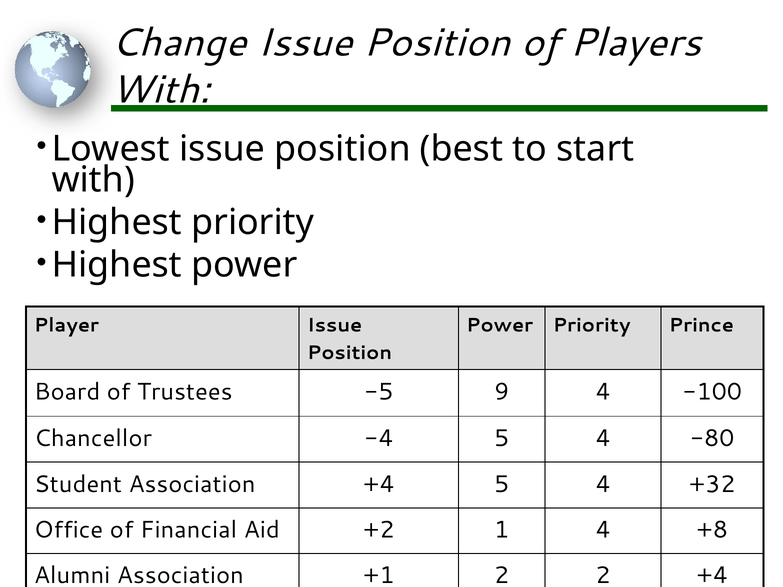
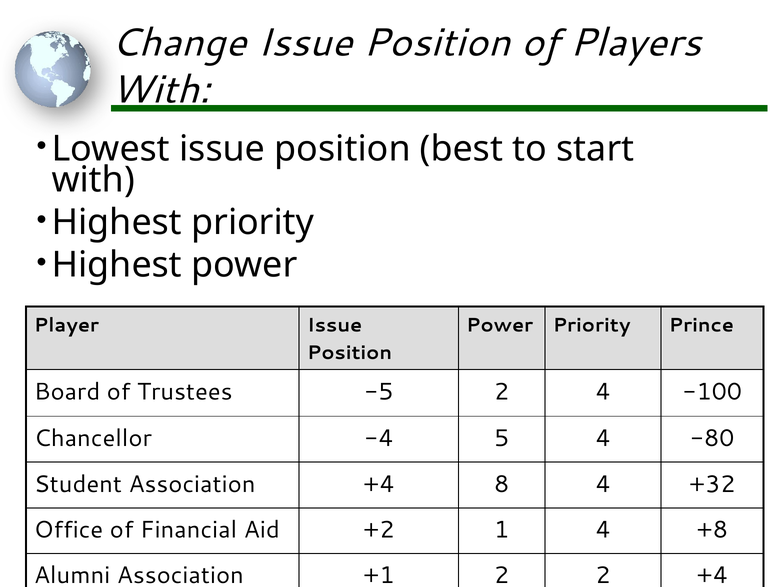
-5 9: 9 -> 2 (502, 392)
+4 5: 5 -> 8 (502, 485)
